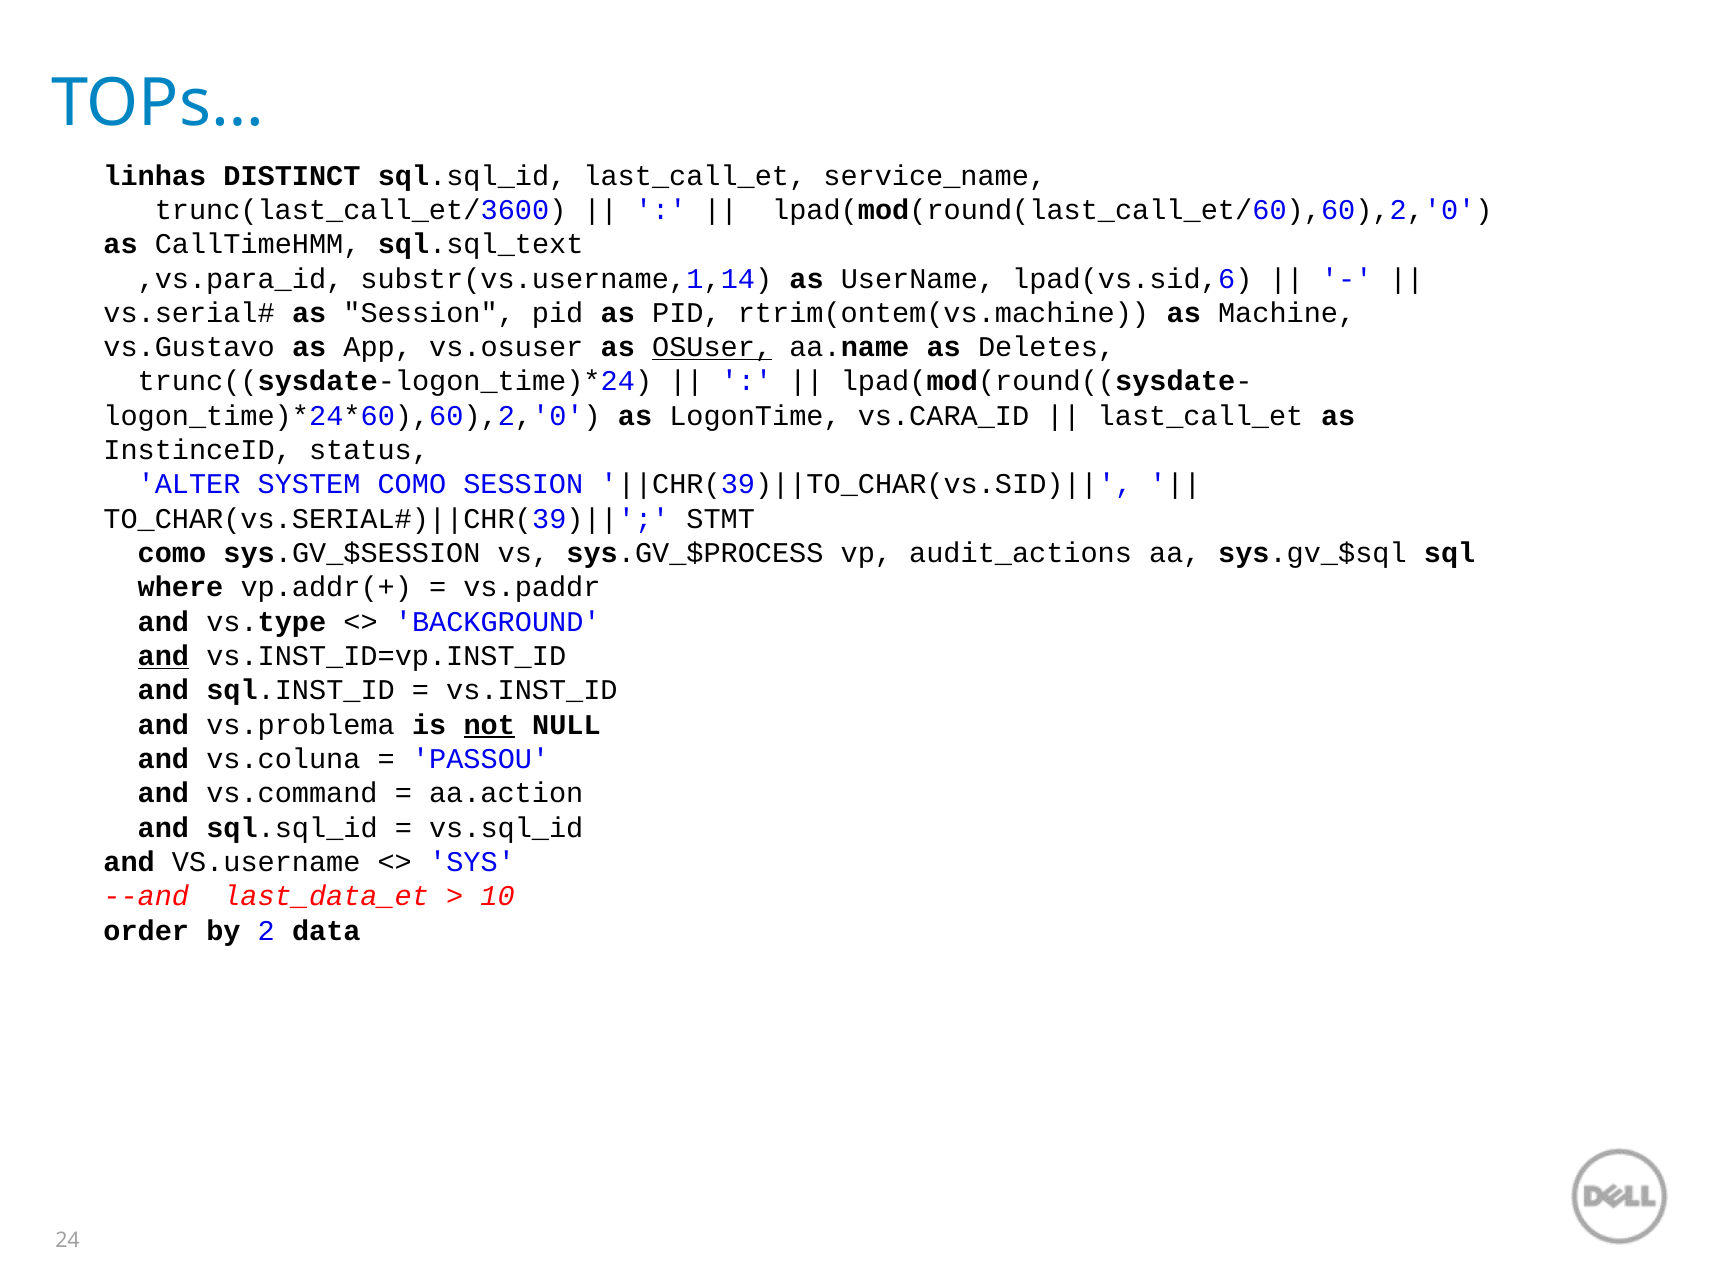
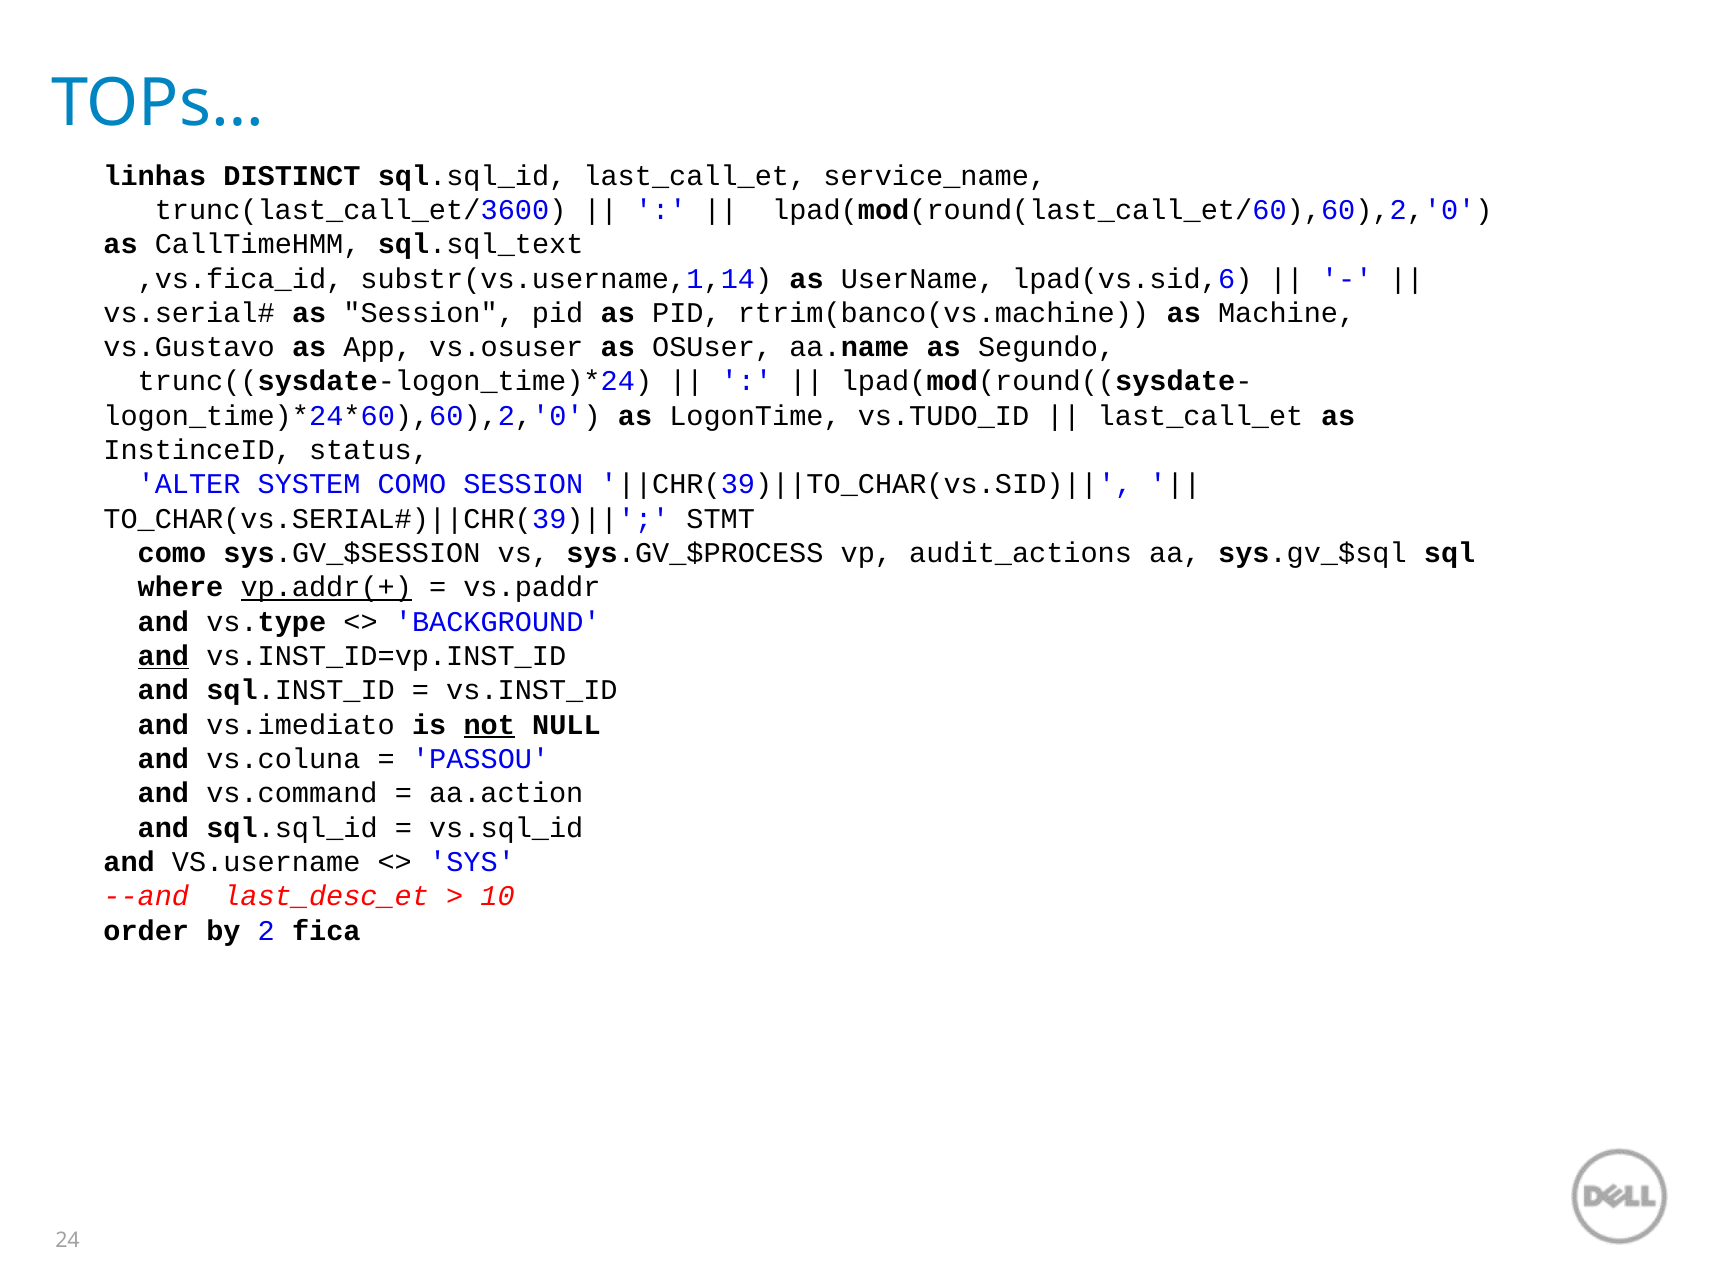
,vs.para_id: ,vs.para_id -> ,vs.fica_id (240, 278)
rtrim(ontem(vs.machine: rtrim(ontem(vs.machine -> rtrim(banco(vs.machine (943, 313)
OSUser underline: present -> none (712, 347)
Deletes: Deletes -> Segundo (1047, 347)
vs.CARA_ID: vs.CARA_ID -> vs.TUDO_ID (944, 416)
vp.addr(+ underline: none -> present (326, 587)
vs.problema: vs.problema -> vs.imediato (301, 724)
last_data_et: last_data_et -> last_desc_et (326, 896)
data: data -> fica (326, 930)
